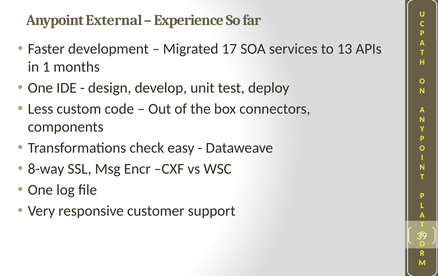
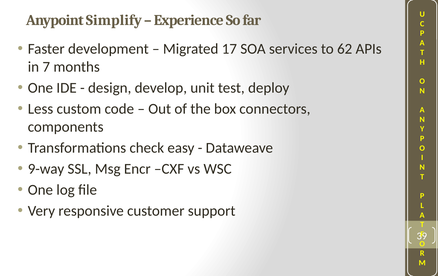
External: External -> Simplify (114, 20)
13: 13 -> 62 (345, 49)
1: 1 -> 7 (46, 67)
8-way: 8-way -> 9-way (46, 169)
